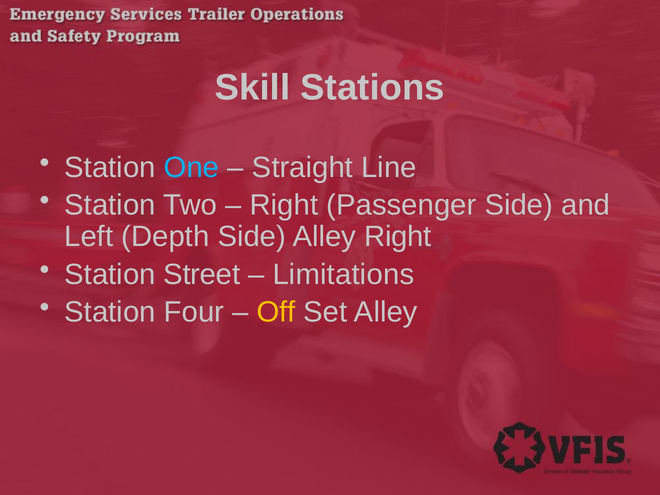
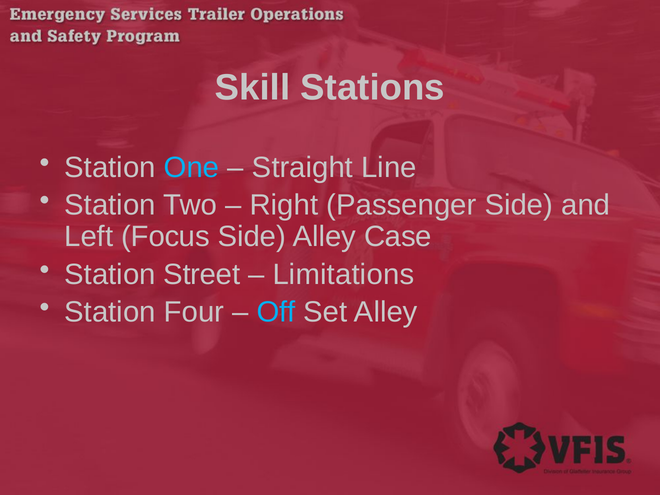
Depth: Depth -> Focus (166, 237)
Alley Right: Right -> Case (398, 237)
Off colour: yellow -> light blue (276, 312)
